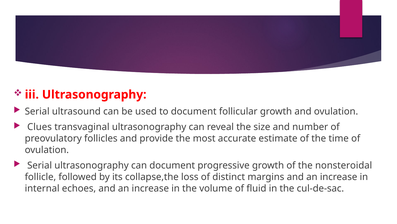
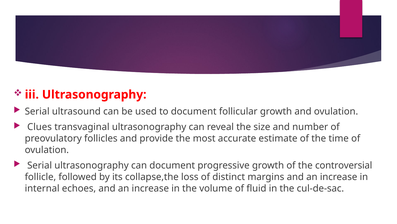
nonsteroidal: nonsteroidal -> controversial (344, 165)
